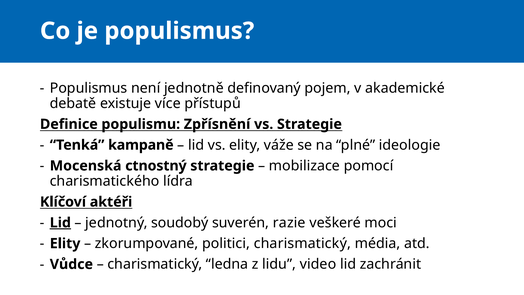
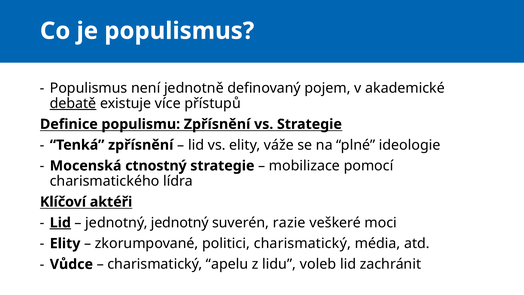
debatě underline: none -> present (73, 103)
Tenká kampaně: kampaně -> zpřísnění (141, 145)
jednotný soudobý: soudobý -> jednotný (180, 223)
ledna: ledna -> apelu (227, 264)
video: video -> voleb (318, 264)
